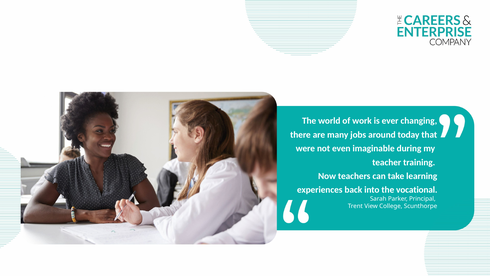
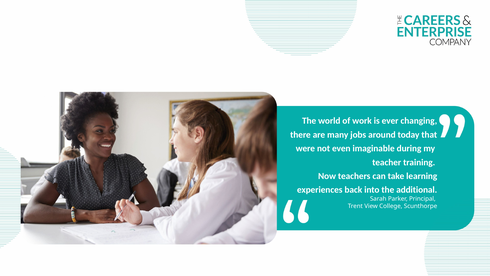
vocational: vocational -> additional (417, 190)
